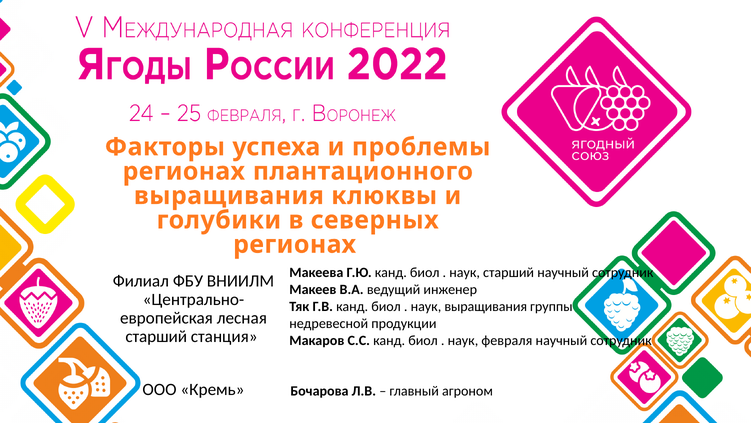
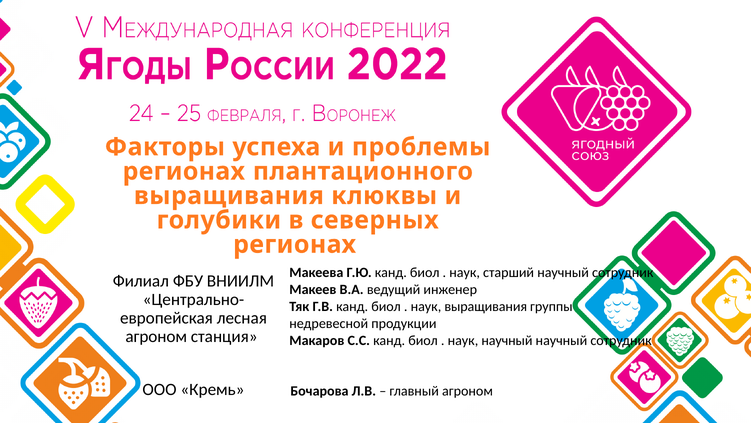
старший: старший -> агроном (156, 336)
наук февраля: февраля -> научный (507, 340)
